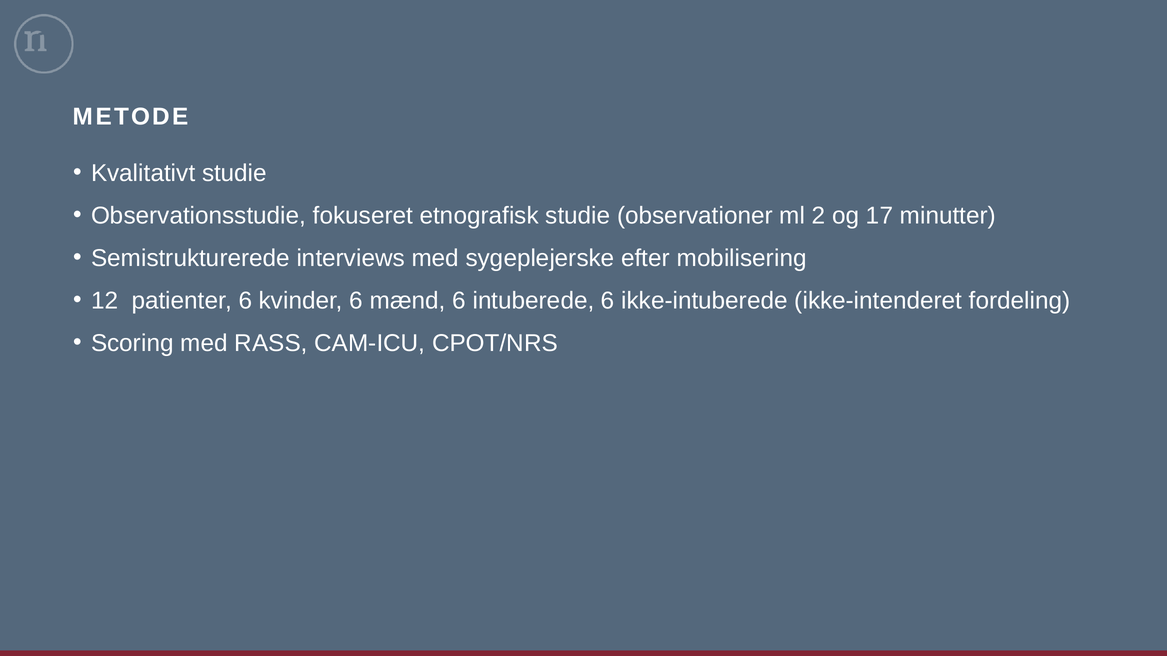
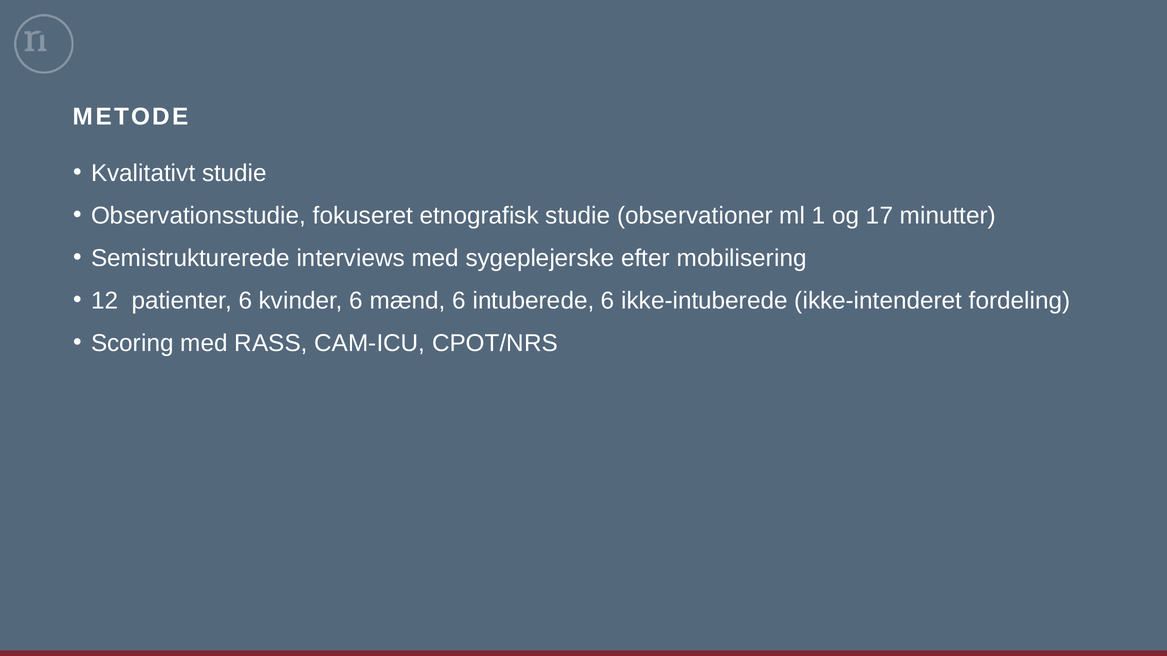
2: 2 -> 1 (819, 216)
